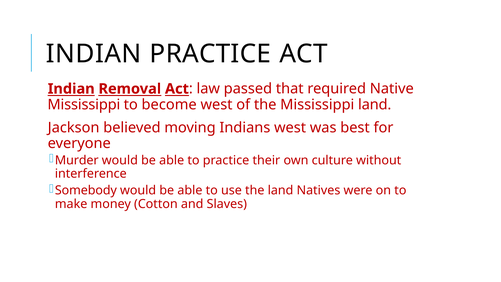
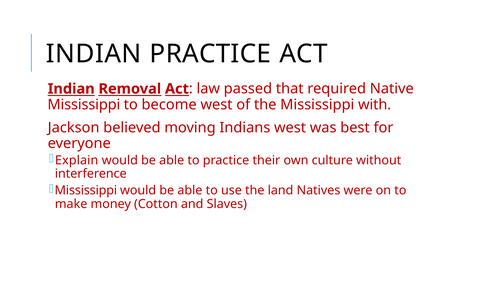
Mississippi land: land -> with (375, 105)
Murder: Murder -> Explain (77, 160)
Somebody: Somebody -> Mississippi (86, 190)
